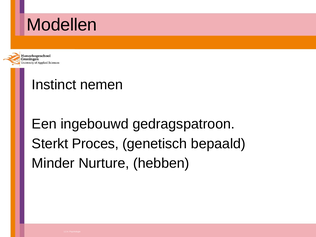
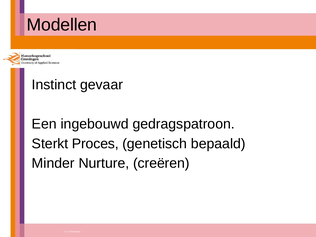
nemen: nemen -> gevaar (102, 85)
hebben: hebben -> creëren (161, 163)
